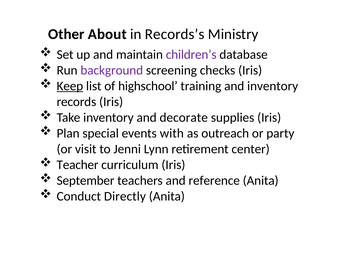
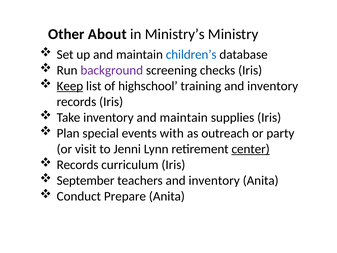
Records’s: Records’s -> Ministry’s (175, 34)
children’s colour: purple -> blue (191, 54)
inventory and decorate: decorate -> maintain (184, 117)
center underline: none -> present (251, 149)
Teacher: Teacher -> Records (78, 165)
teachers and reference: reference -> inventory (214, 180)
Directly: Directly -> Prepare (125, 196)
